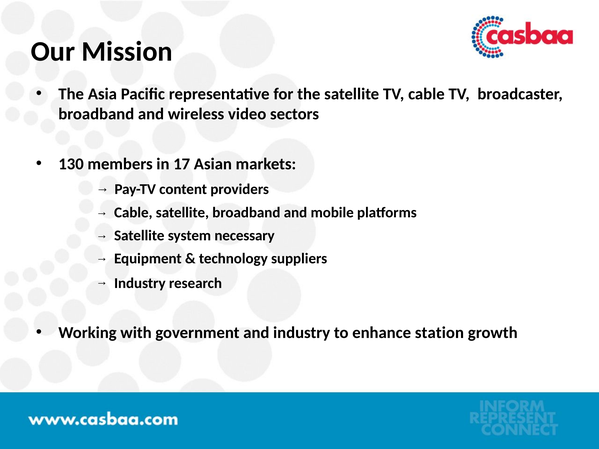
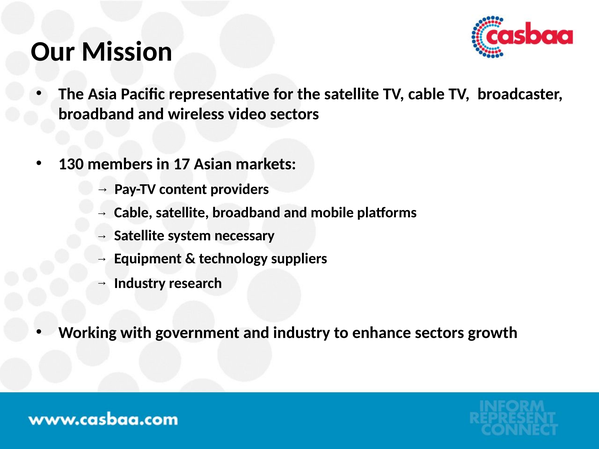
enhance station: station -> sectors (439, 333)
